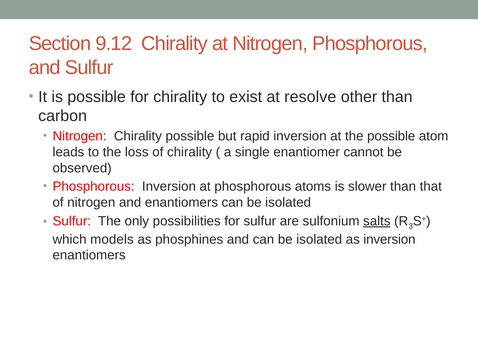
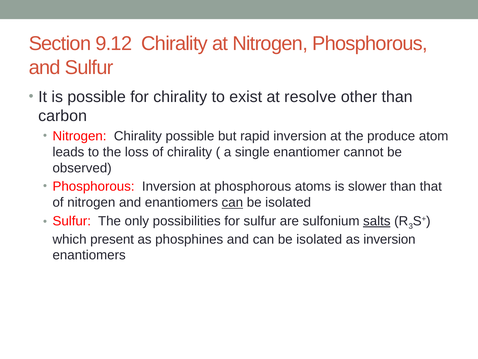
the possible: possible -> produce (391, 136)
can underline: none -> present (232, 202)
models: models -> present (112, 239)
